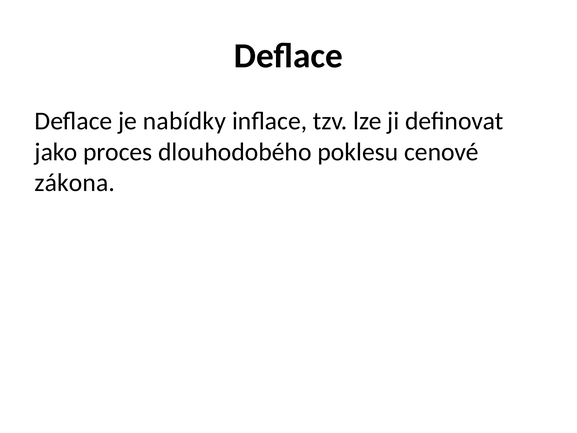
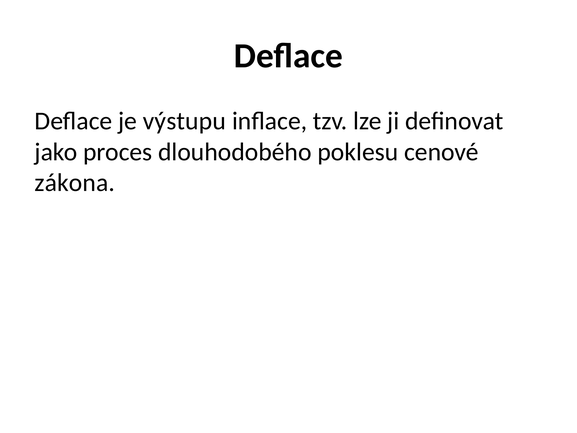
nabídky: nabídky -> výstupu (184, 121)
